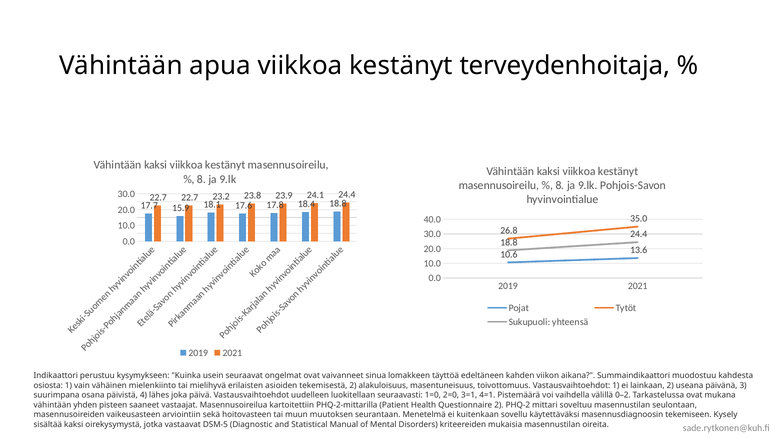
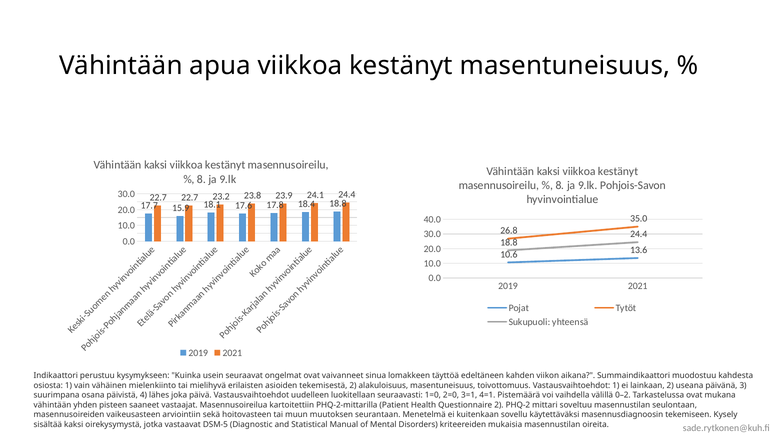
kestänyt terveydenhoitaja: terveydenhoitaja -> masentuneisuus (565, 66)
